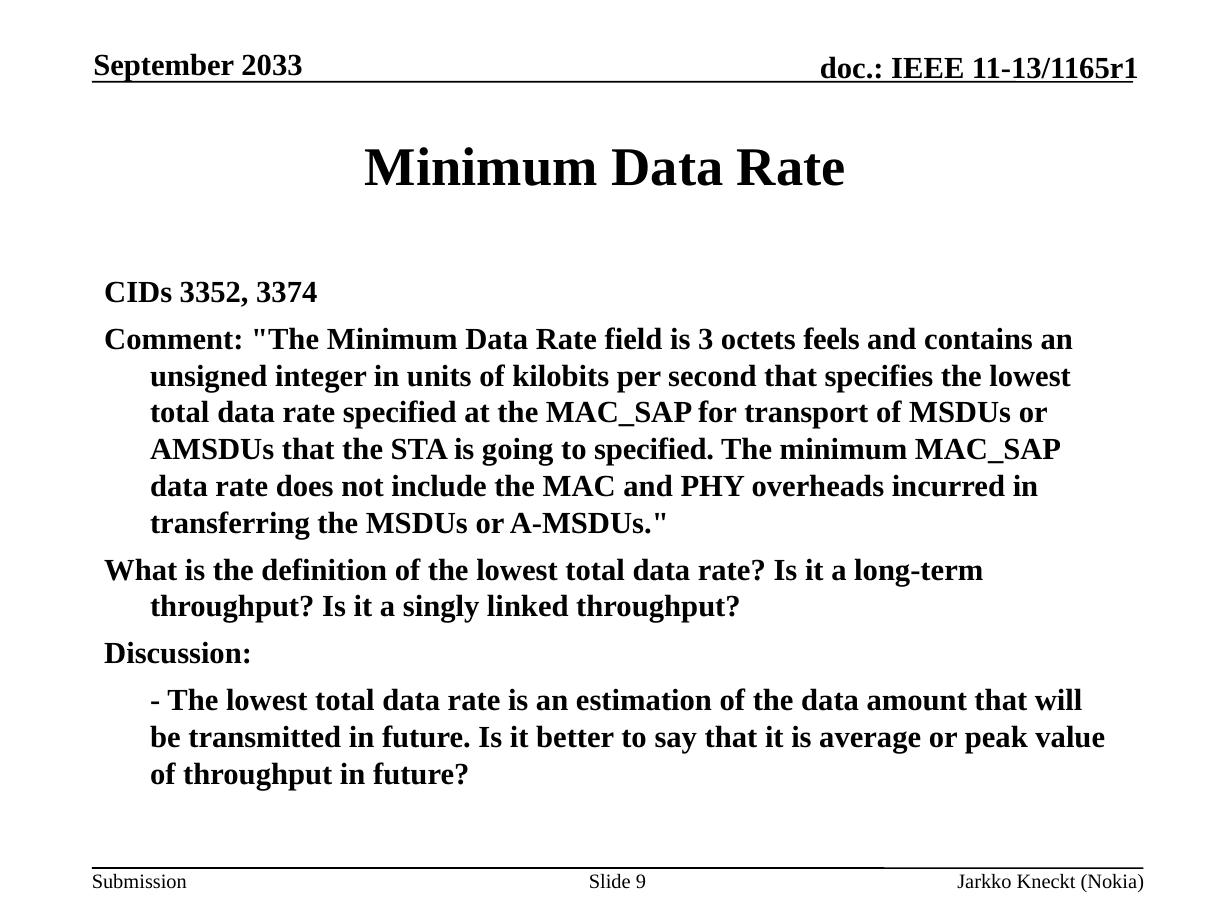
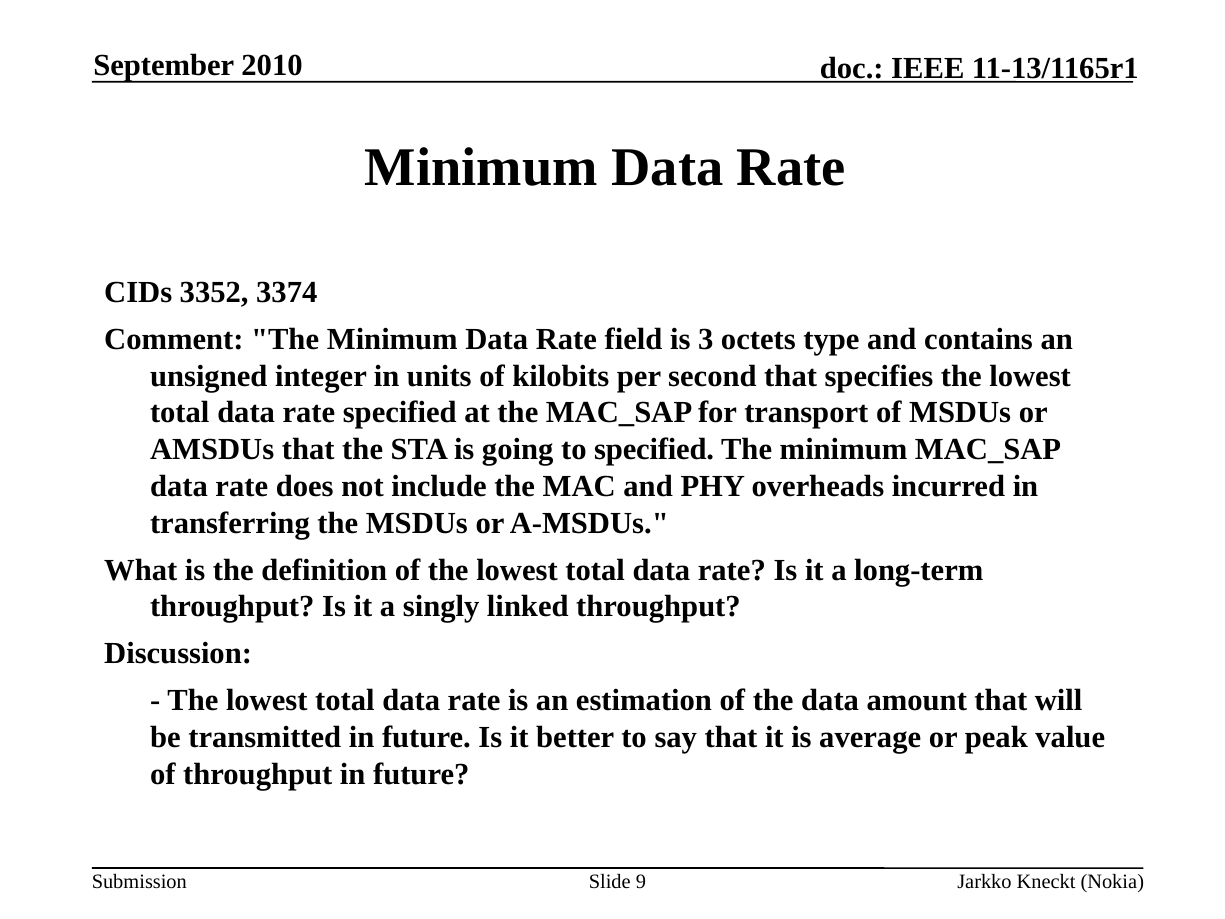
2033: 2033 -> 2010 (272, 65)
feels: feels -> type (831, 339)
